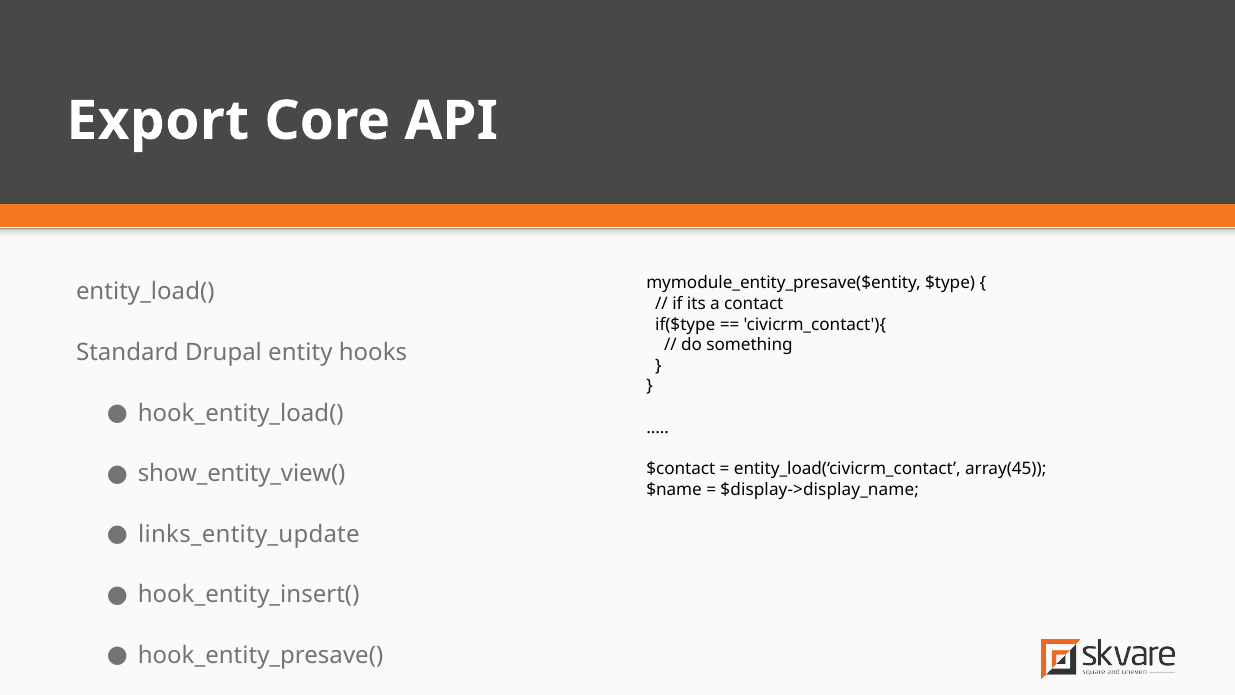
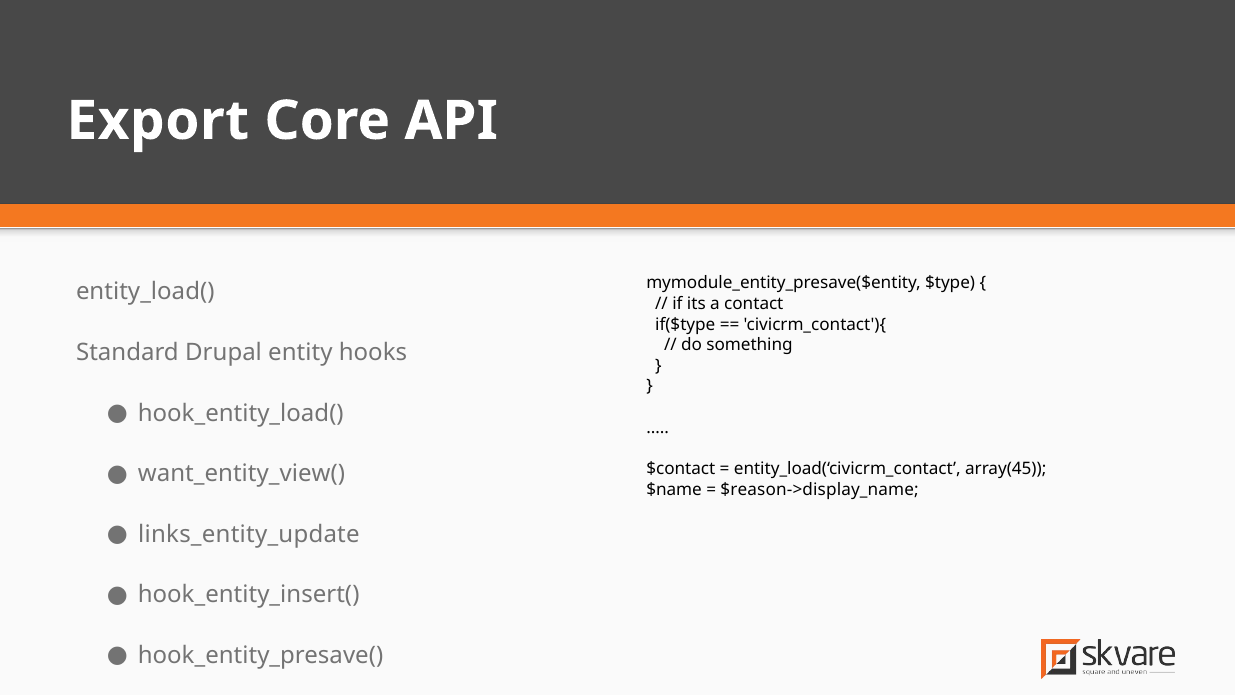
show_entity_view(: show_entity_view( -> want_entity_view( (241, 474)
$display->display_name: $display->display_name -> $reason->display_name (820, 489)
